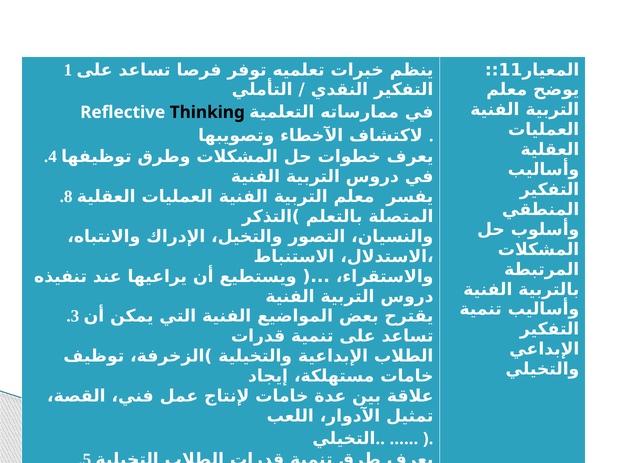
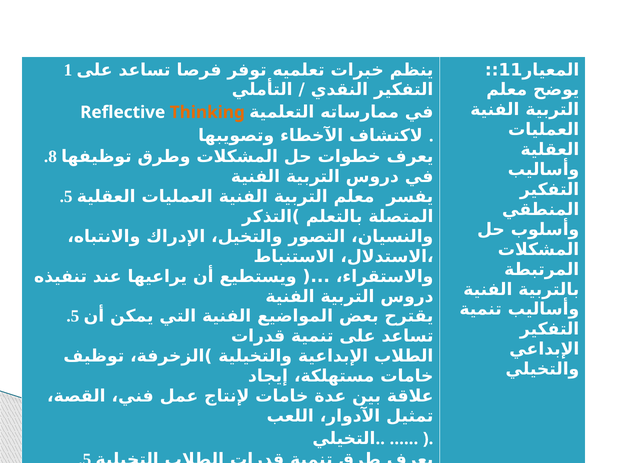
Thinking colour: black -> orange (207, 112)
.4: .4 -> .8 (50, 157)
.8: .8 -> .5 (66, 196)
.3: .3 -> .5 (73, 316)
